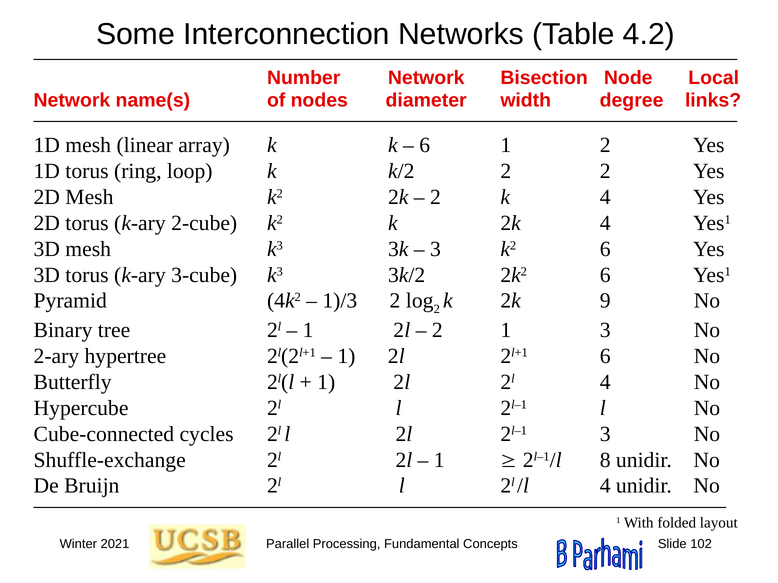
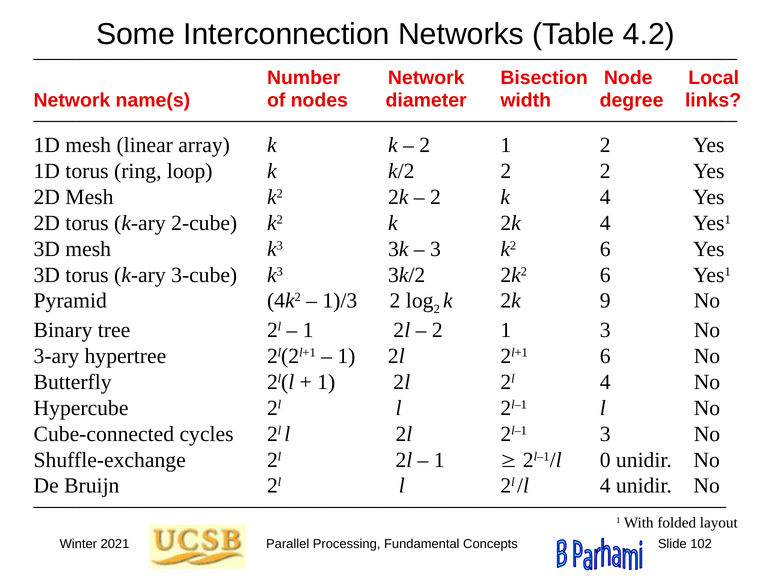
6: 6 -> 2 (425, 145)
2-ary: 2-ary -> 3-ary (56, 357)
8: 8 -> 0 (605, 460)
